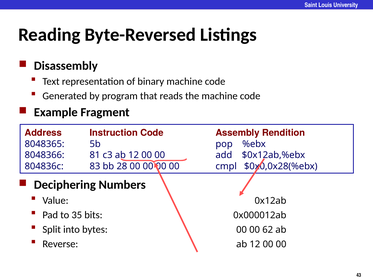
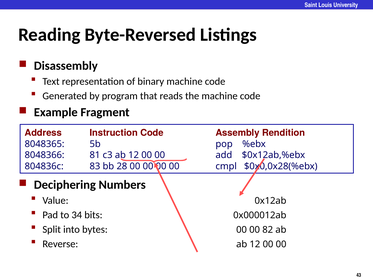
35: 35 -> 34 (77, 215)
62: 62 -> 82 (268, 230)
